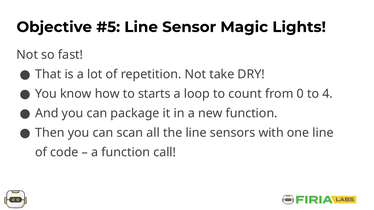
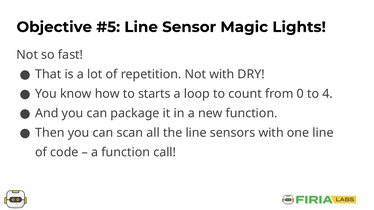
Not take: take -> with (222, 74)
